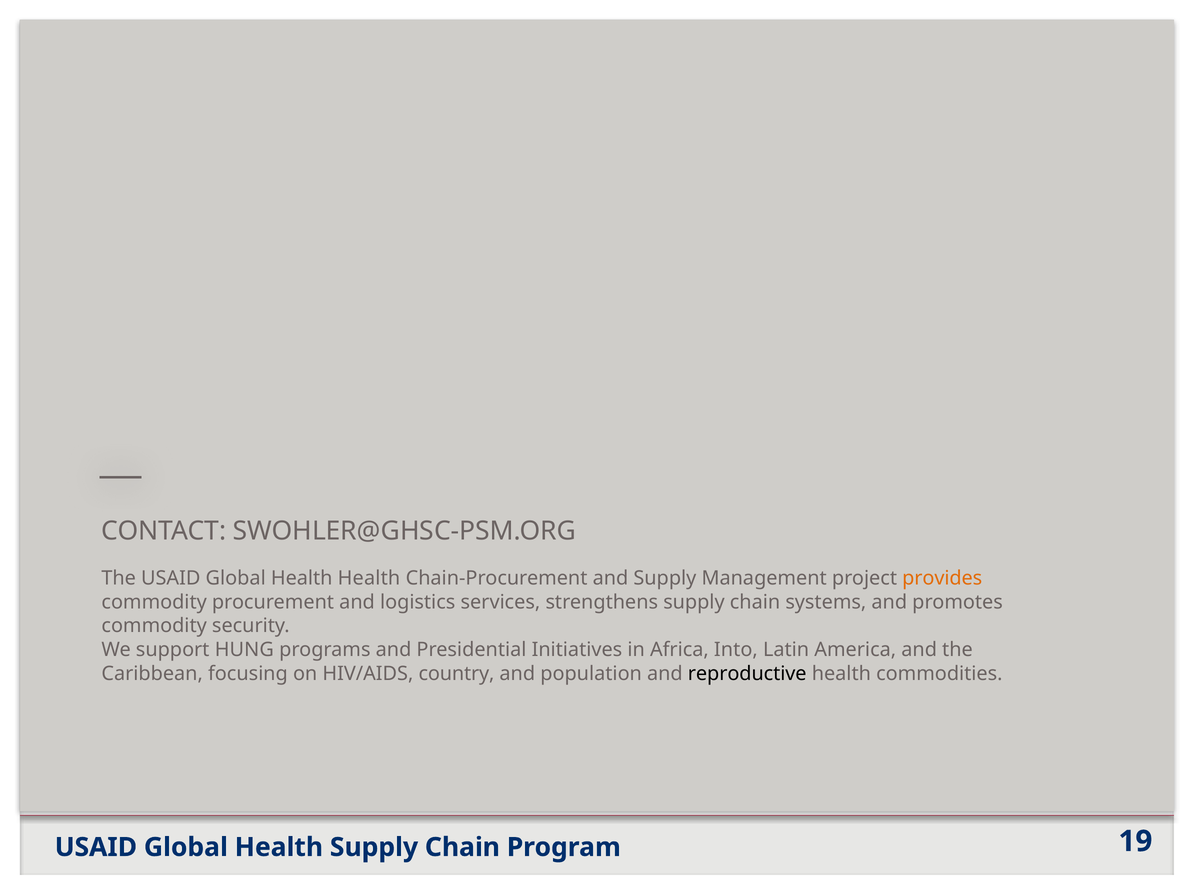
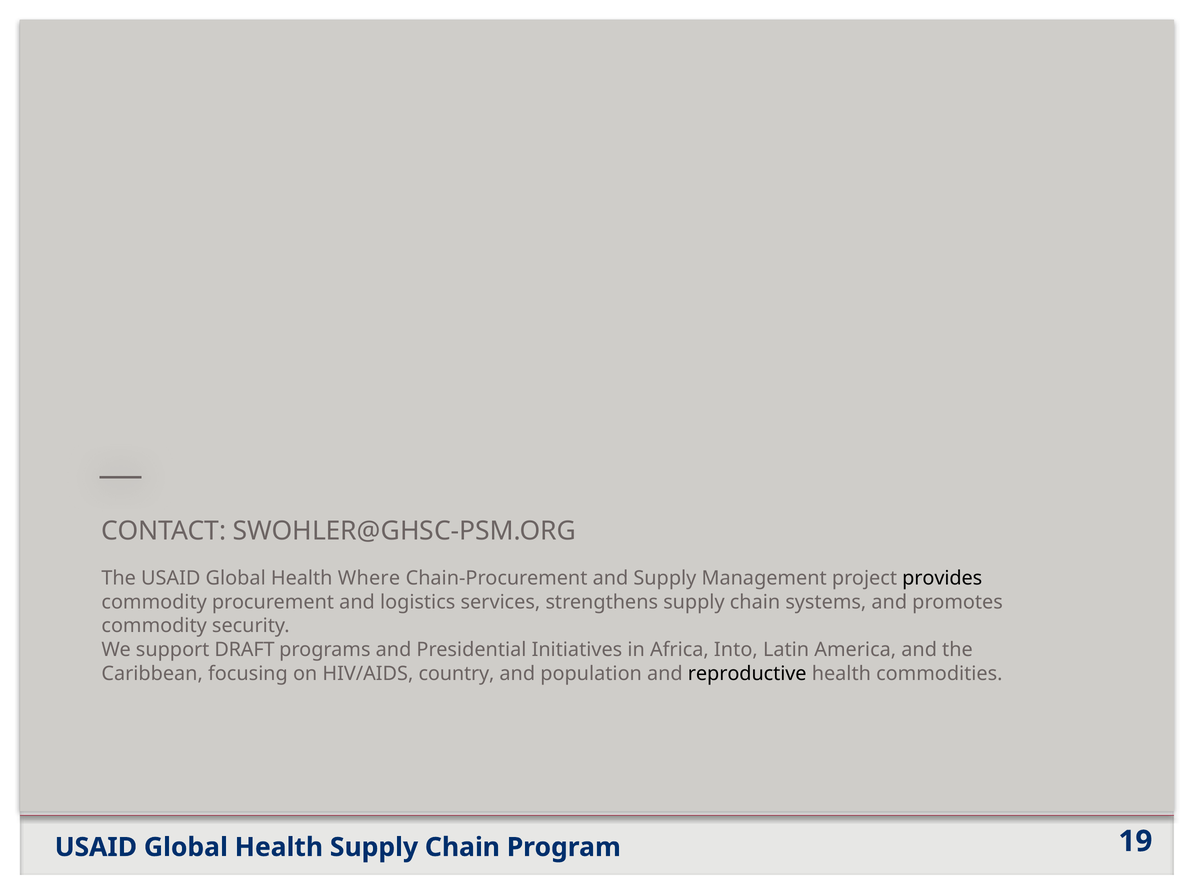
Health Health: Health -> Where (369, 578)
provides colour: orange -> black (942, 578)
HUNG: HUNG -> DRAFT (244, 650)
